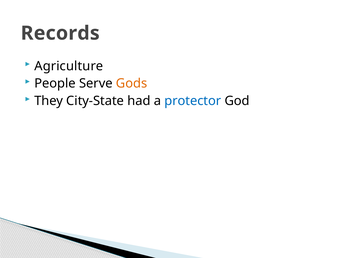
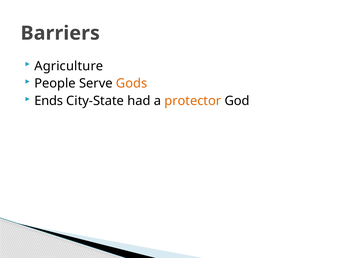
Records: Records -> Barriers (60, 33)
They: They -> Ends (49, 101)
protector colour: blue -> orange (193, 101)
